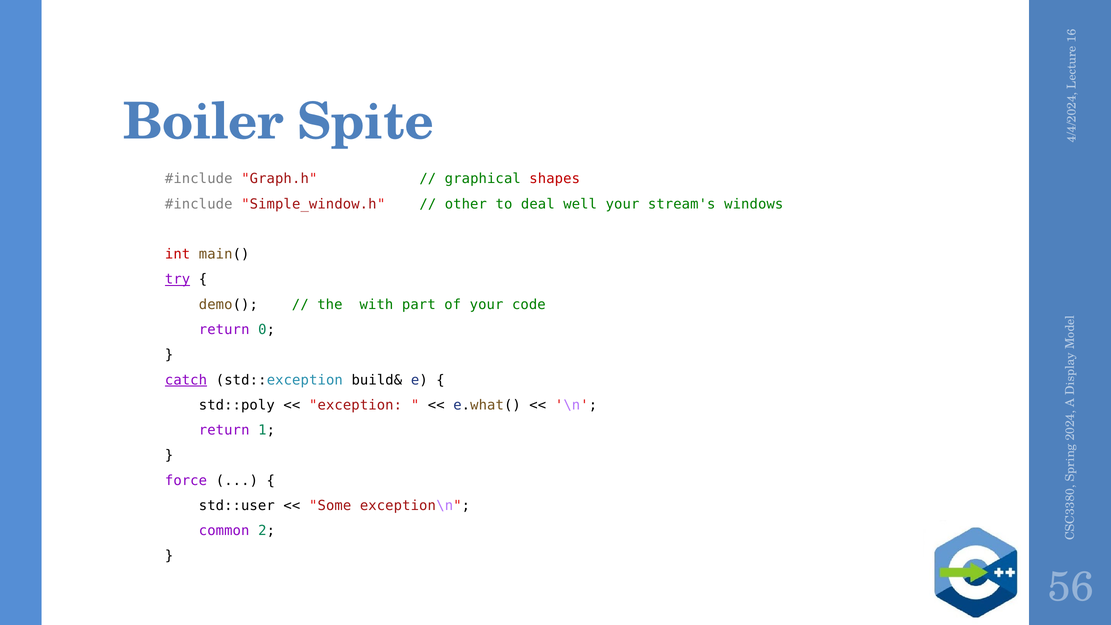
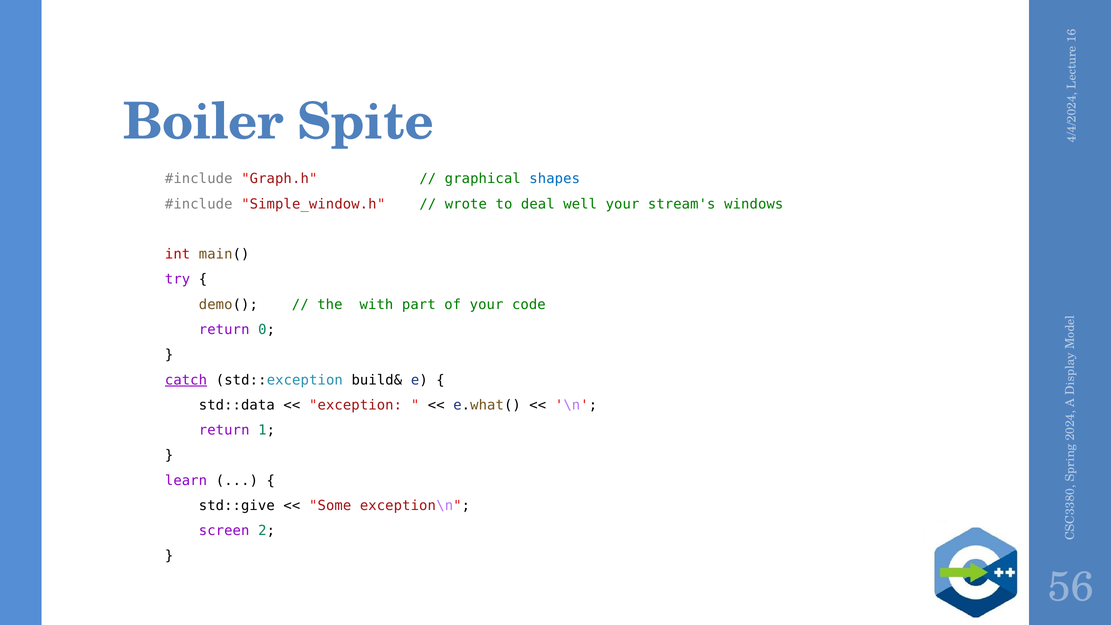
shapes colour: red -> blue (555, 179)
other: other -> wrote (466, 204)
try underline: present -> none (178, 279)
std::poly: std::poly -> std::data (237, 405)
force: force -> learn (186, 480)
std::user: std::user -> std::give (237, 506)
common: common -> screen (224, 531)
